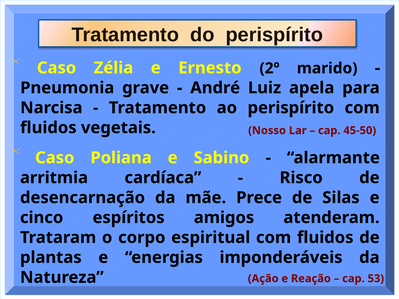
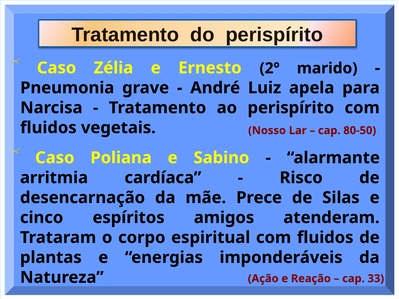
45-50: 45-50 -> 80-50 (360, 131)
53: 53 -> 33 (376, 279)
